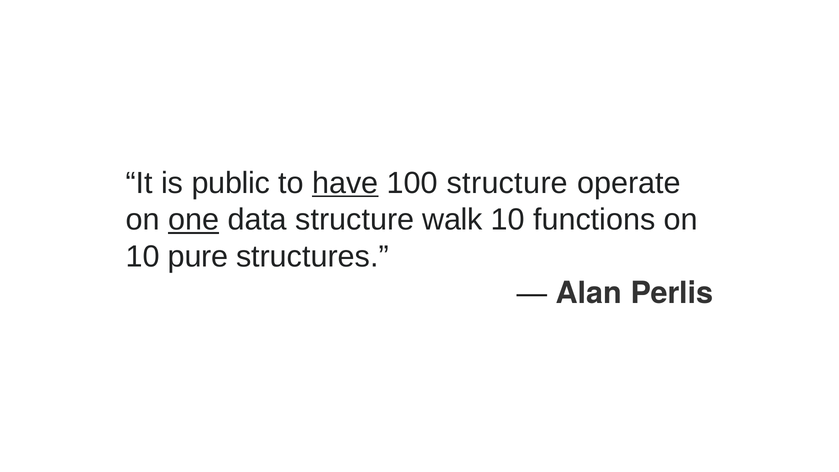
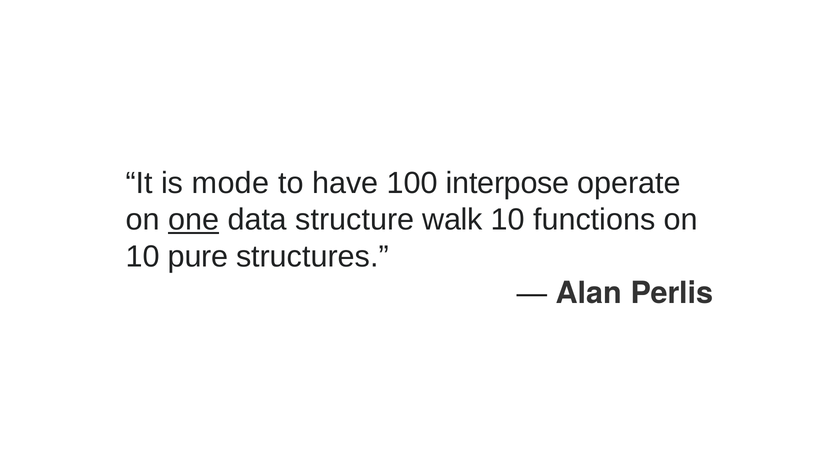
public: public -> mode (231, 183)
have underline: present -> none (345, 183)
100 structure: structure -> interpose (508, 183)
